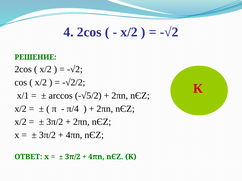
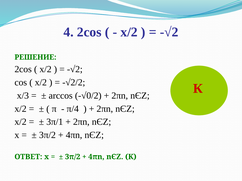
x/1: x/1 -> x/3 (23, 96)
-√5/2: -√5/2 -> -√0/2 (88, 96)
3π/2: 3π/2 -> 3π/1 (55, 122)
